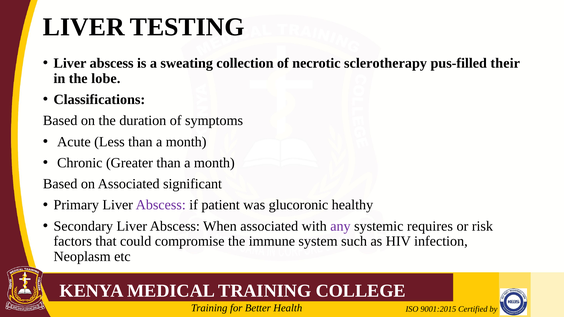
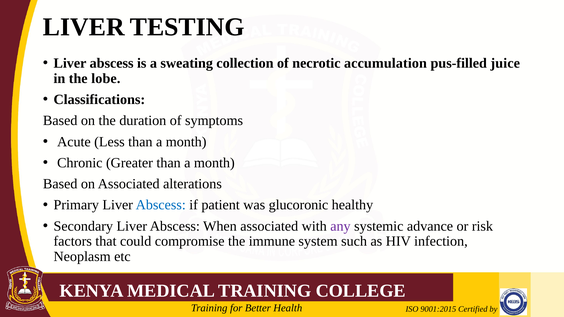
sclerotherapy: sclerotherapy -> accumulation (385, 63)
their: their -> juice (505, 63)
significant: significant -> alterations (192, 184)
Abscess colour: purple -> blue (161, 205)
requires: requires -> advance (430, 226)
